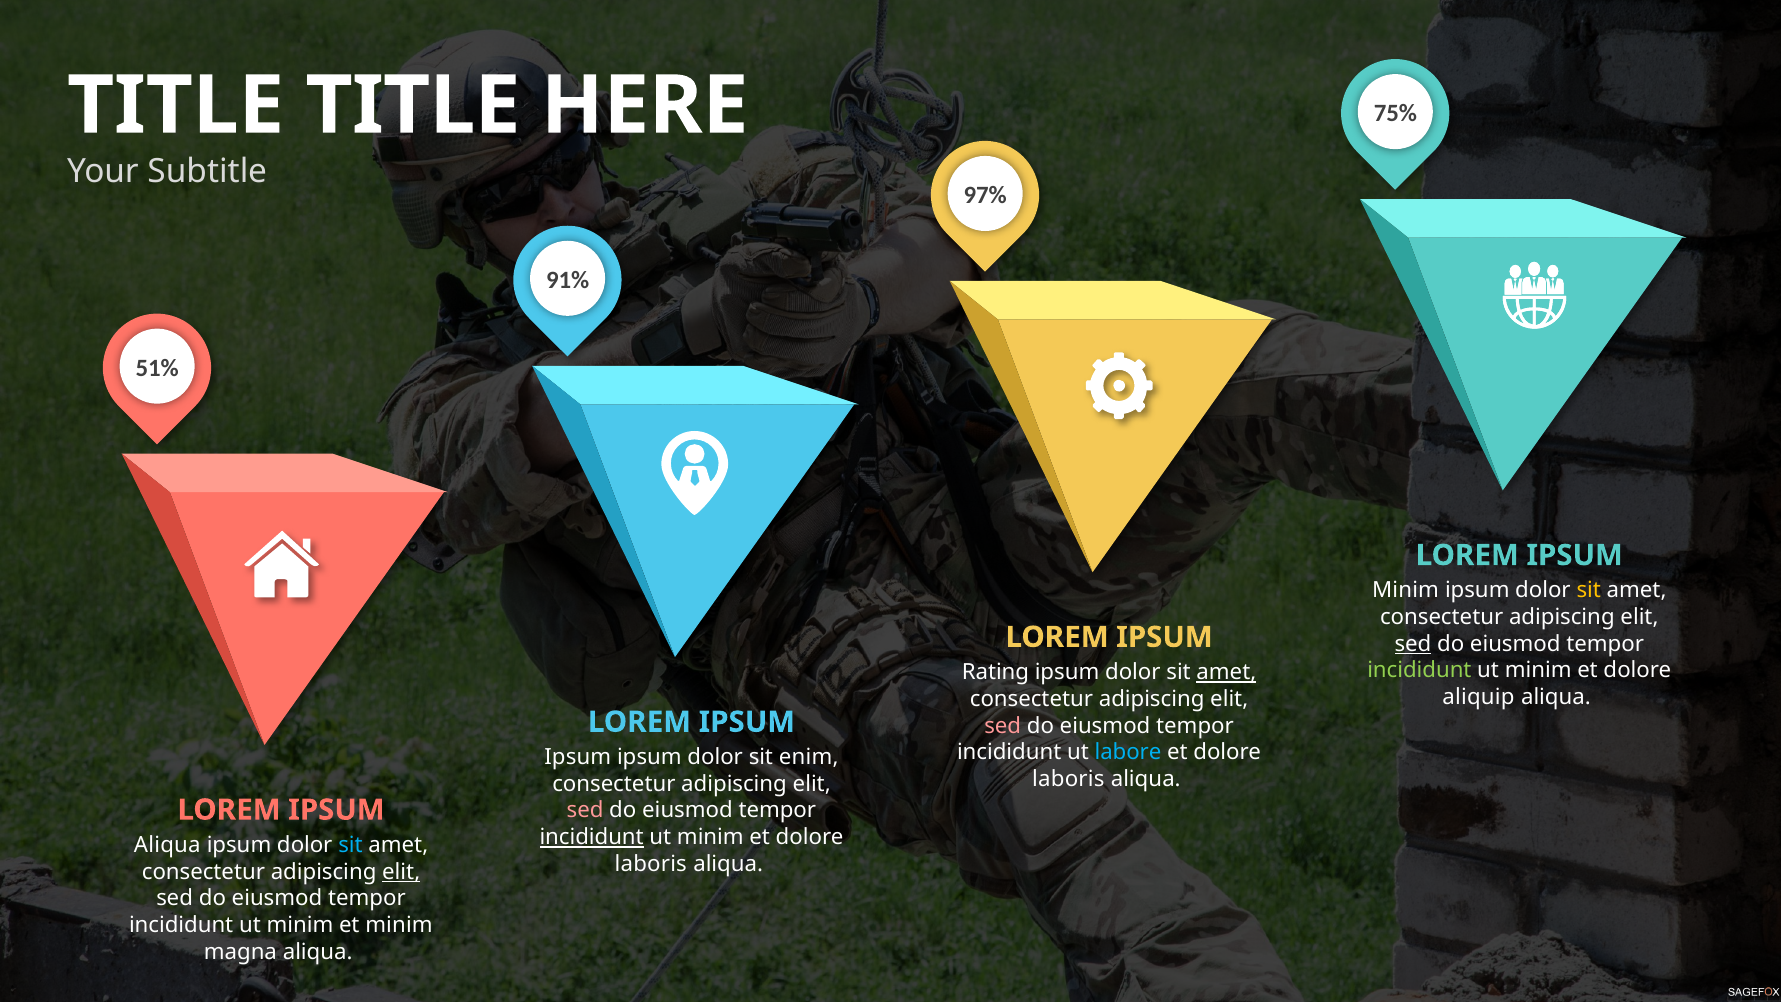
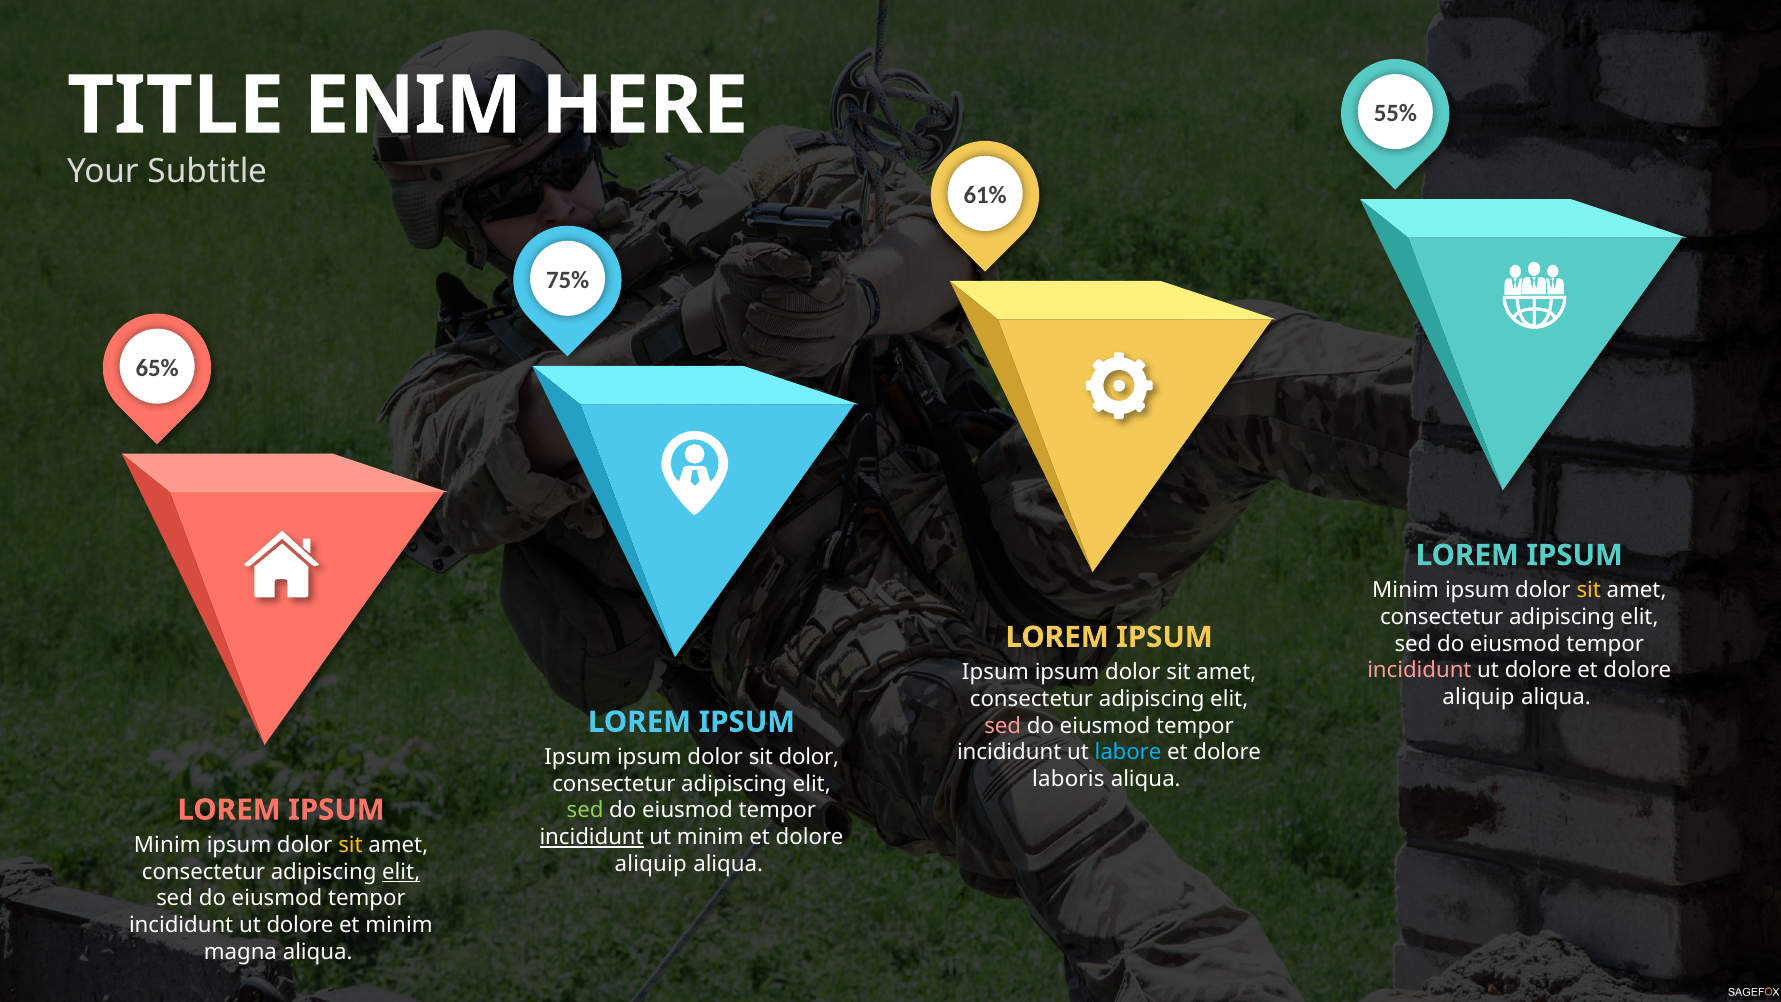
TITLE: TITLE -> ENIM (413, 106)
75%: 75% -> 55% (1395, 113)
97%: 97% -> 61% (985, 195)
91%: 91% -> 75% (568, 280)
51%: 51% -> 65% (157, 368)
sed underline: present -> none (1413, 644)
incididunt colour: light green -> pink (1419, 670)
minim: minim -> dolore (1538, 670)
Rating: Rating -> Ipsum (995, 672)
amet underline: present -> none (1226, 672)
sit enim: enim -> dolor (809, 757)
sed colour: pink -> light green (585, 810)
Aliqua: Aliqua -> Minim (167, 845)
sit colour: light blue -> yellow (350, 845)
laboris: laboris -> aliquip (651, 864)
minim: minim -> dolore (300, 925)
